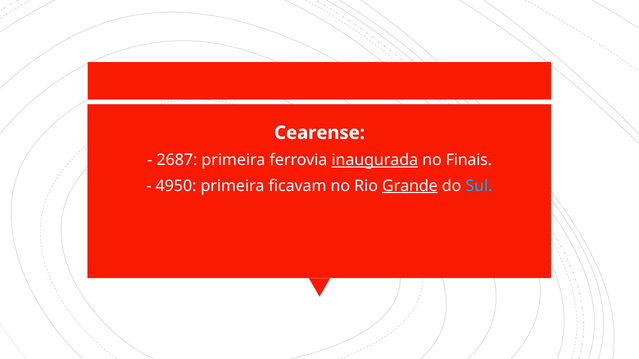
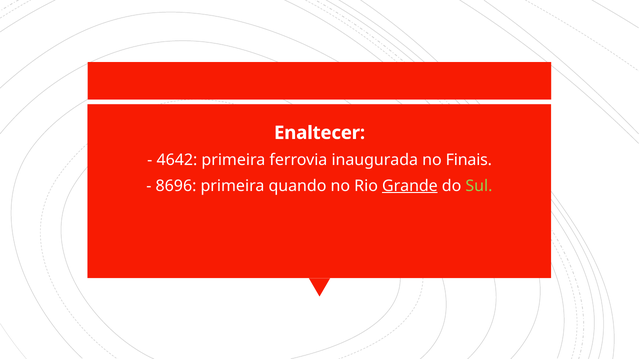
Cearense: Cearense -> Enaltecer (320, 133)
2687: 2687 -> 4642 (177, 160)
inaugurada underline: present -> none (375, 160)
4950: 4950 -> 8696 (176, 186)
ficavam: ficavam -> quando (297, 186)
Sul colour: light blue -> light green (479, 186)
